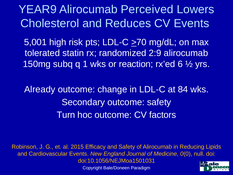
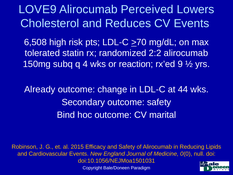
YEAR9: YEAR9 -> LOVE9 (38, 9)
5,001: 5,001 -> 6,508 (35, 42)
2:9: 2:9 -> 2:2 (155, 53)
1: 1 -> 4 (85, 64)
6: 6 -> 9 (180, 64)
84: 84 -> 44 (183, 89)
Turn: Turn -> Bind (66, 115)
factors: factors -> marital (163, 115)
